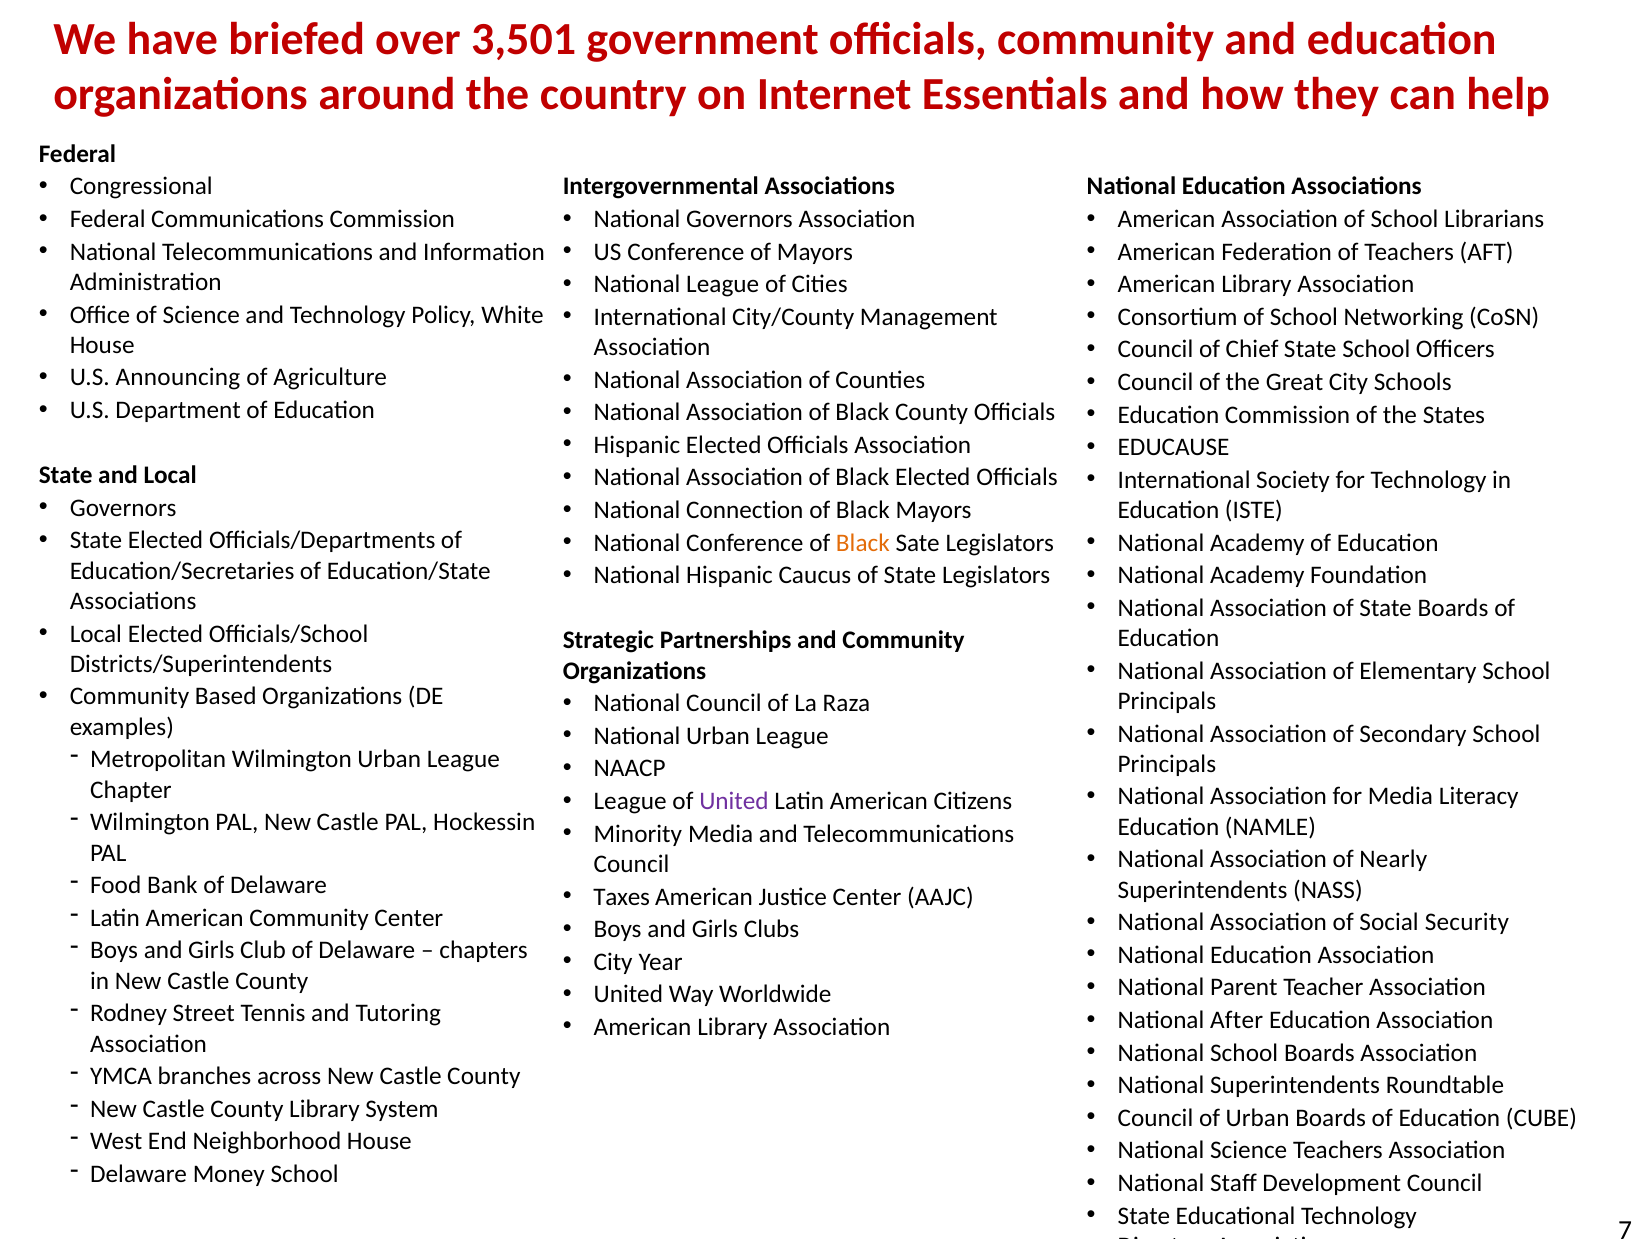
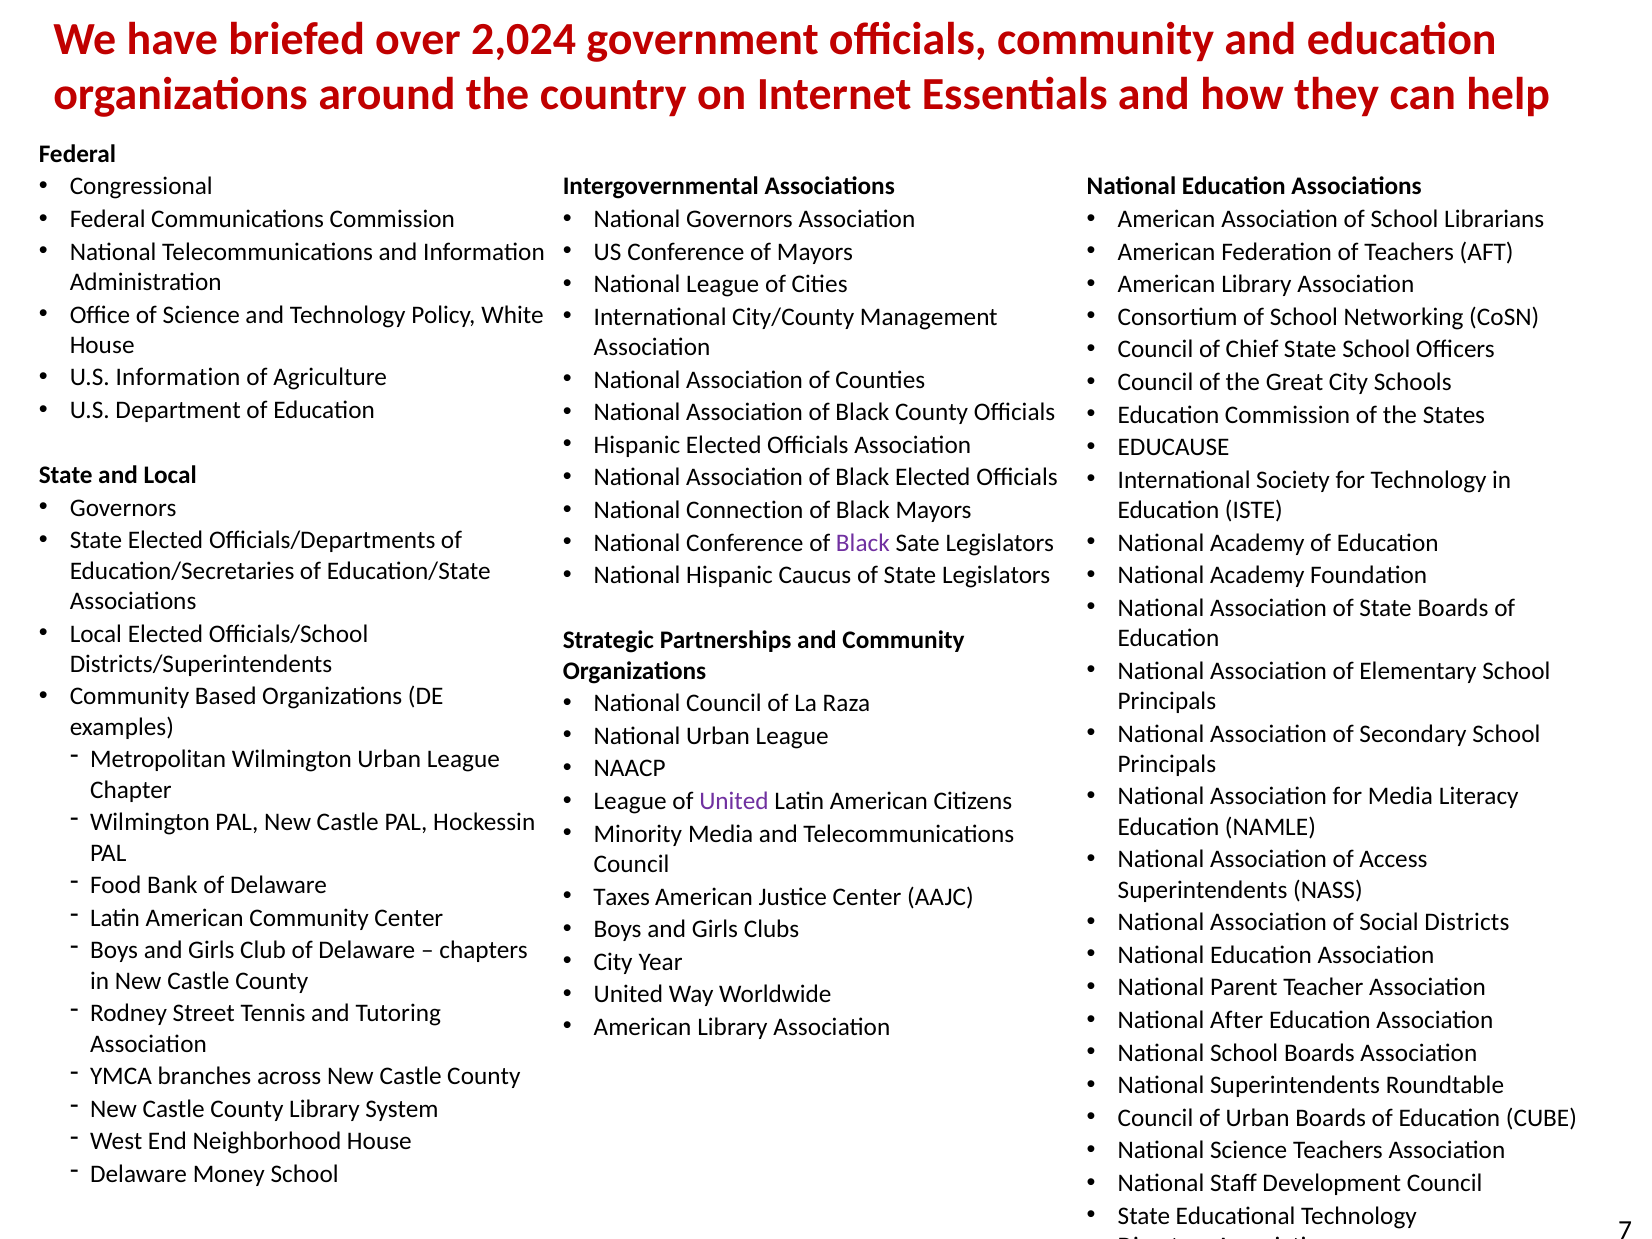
3,501: 3,501 -> 2,024 (524, 39)
U.S Announcing: Announcing -> Information (178, 378)
Black colour: orange -> purple (863, 543)
Nearly: Nearly -> Access (1393, 860)
Security: Security -> Districts (1467, 922)
